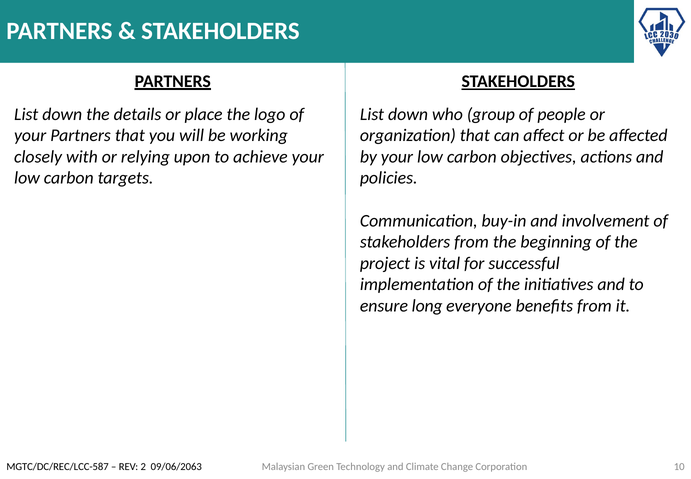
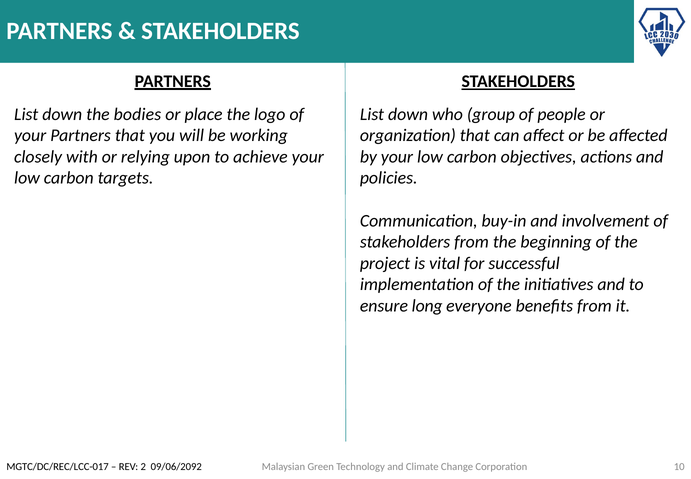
details: details -> bodies (137, 114)
MGTC/DC/REC/LCC-587: MGTC/DC/REC/LCC-587 -> MGTC/DC/REC/LCC-017 (58, 466)
09/06/2063: 09/06/2063 -> 09/06/2092 (176, 466)
